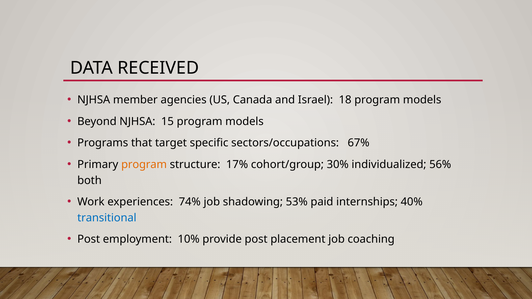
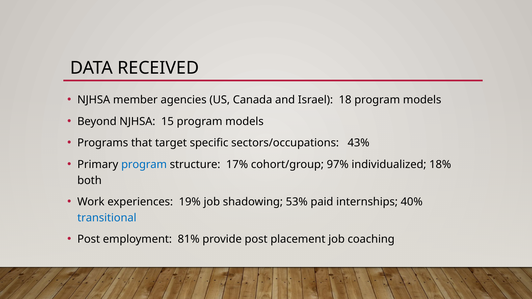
67%: 67% -> 43% (359, 143)
program colour: orange -> blue (144, 165)
30%: 30% -> 97% (338, 165)
56%: 56% -> 18% (440, 165)
74%: 74% -> 19% (190, 202)
10%: 10% -> 81% (189, 239)
